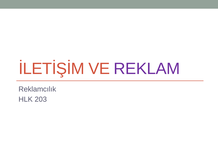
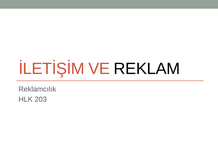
REKLAM colour: purple -> black (147, 69)
